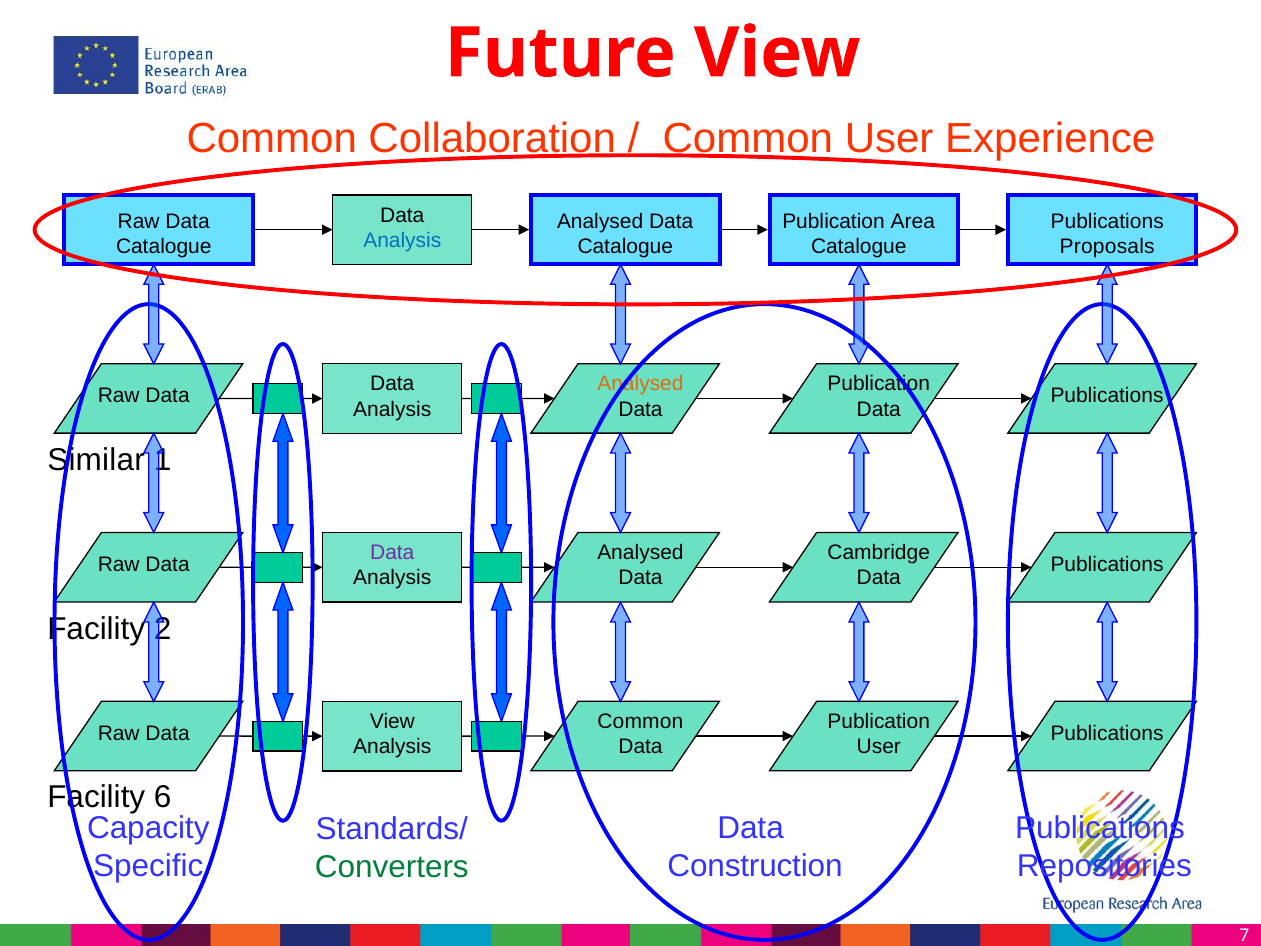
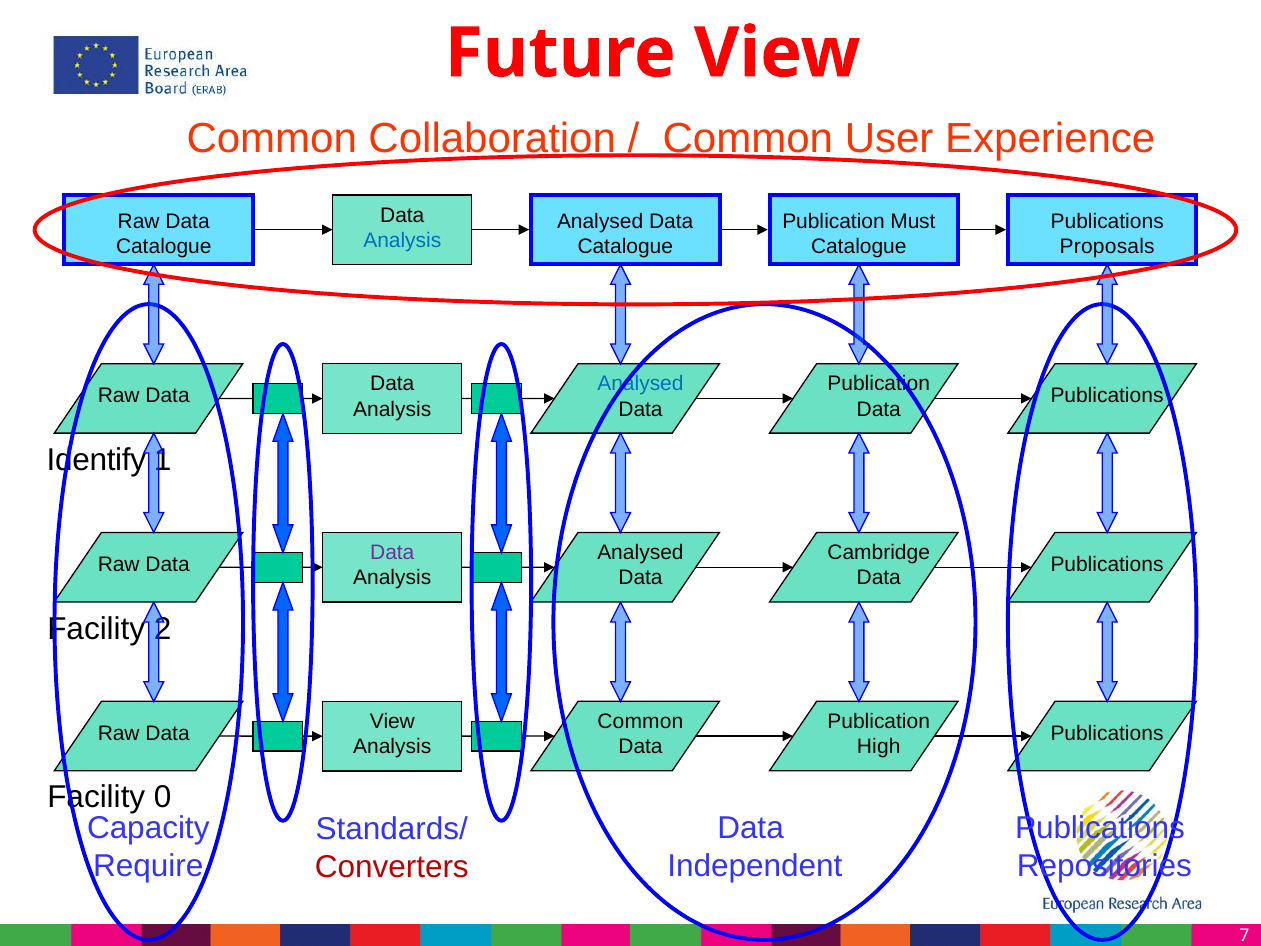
Area: Area -> Must (913, 222)
Analysed colour: orange -> blue (640, 384)
Similar: Similar -> Identify (96, 460)
User: User -> High (879, 747)
6: 6 -> 0 (163, 797)
Specific: Specific -> Require (148, 866)
Construction: Construction -> Independent (755, 866)
Converters colour: green -> red (392, 867)
